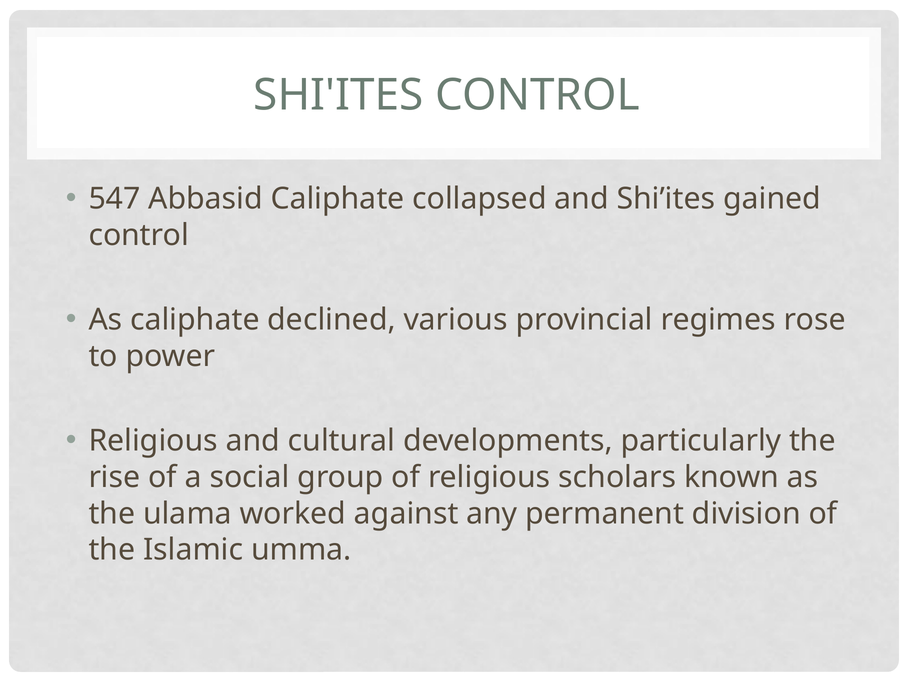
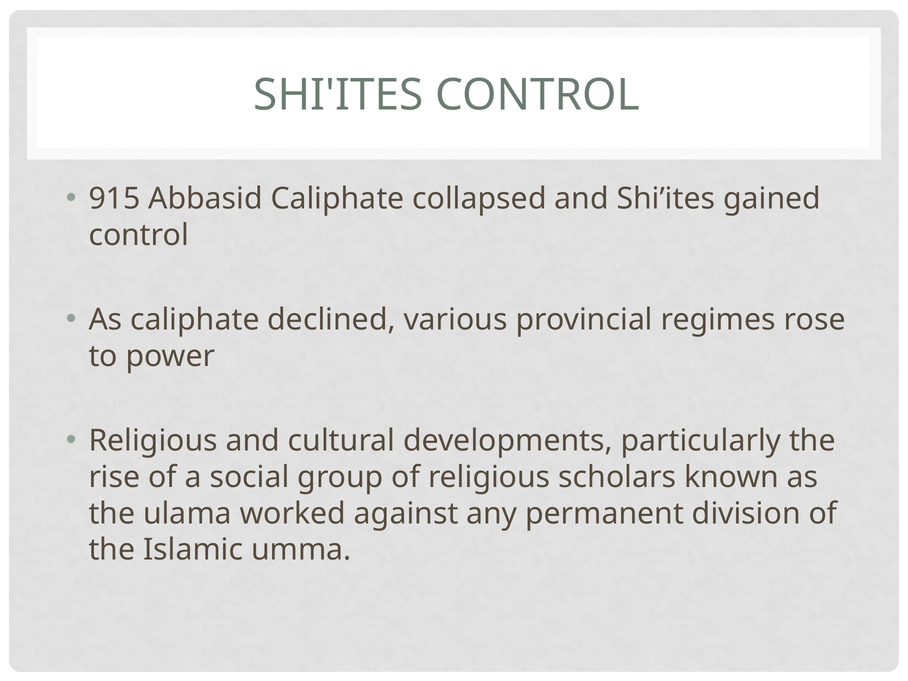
547: 547 -> 915 (114, 199)
